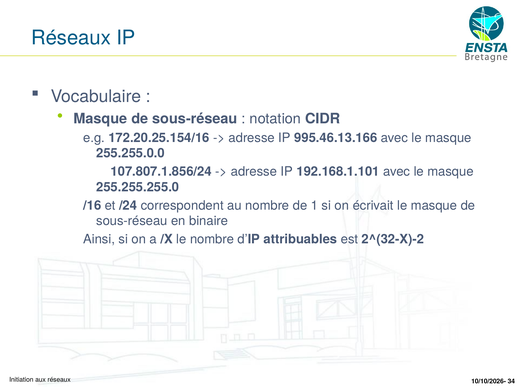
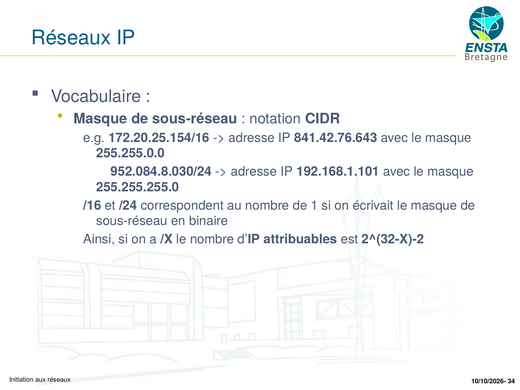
995.46.13.166: 995.46.13.166 -> 841.42.76.643 (336, 138)
107.807.1.856/24: 107.807.1.856/24 -> 952.084.8.030/24 (161, 172)
